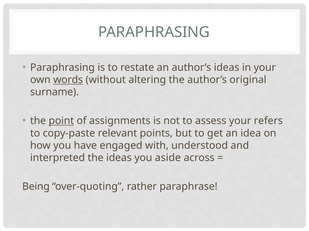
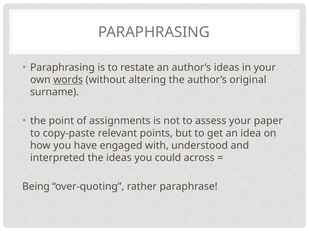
point underline: present -> none (61, 121)
refers: refers -> paper (268, 121)
aside: aside -> could (168, 158)
